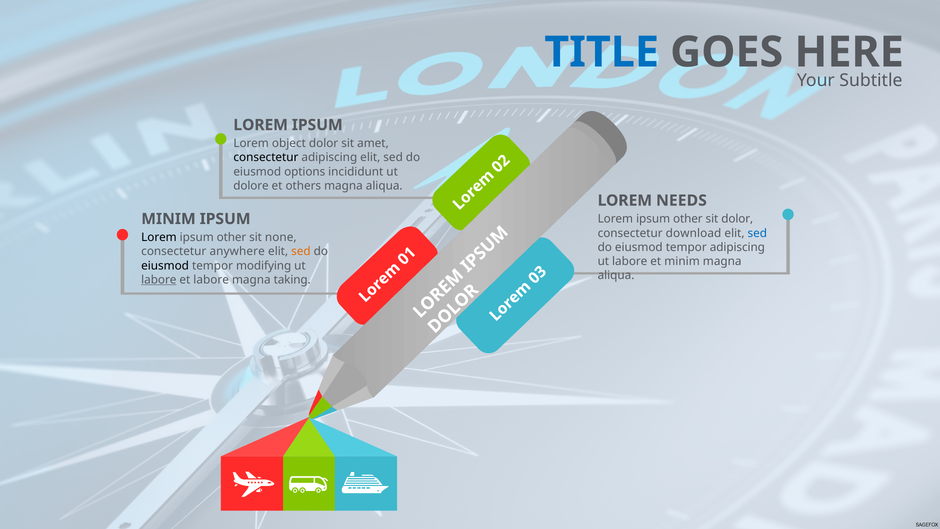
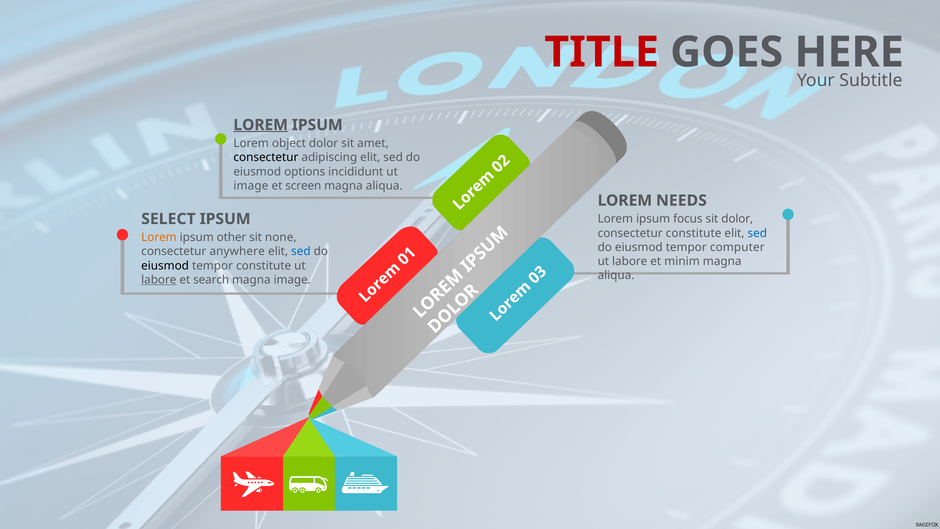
TITLE colour: blue -> red (602, 52)
LOREM underline: none -> present (261, 125)
dolore: dolore -> image (251, 186)
others: others -> screen (303, 186)
other: other -> focus (688, 219)
MINIM: MINIM -> SELECT (168, 219)
download: download -> constitute (694, 233)
Lorem colour: black -> orange (159, 237)
tempor adipiscing: adipiscing -> computer (737, 247)
sed colour: orange -> blue (301, 251)
tempor modifying: modifying -> constitute (264, 266)
et labore: labore -> search (211, 280)
magna taking: taking -> image (292, 280)
